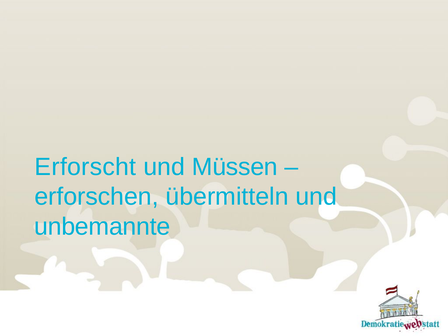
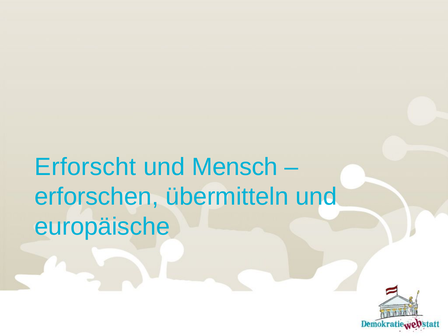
Müssen: Müssen -> Mensch (235, 167)
unbemannte: unbemannte -> europäische (102, 227)
